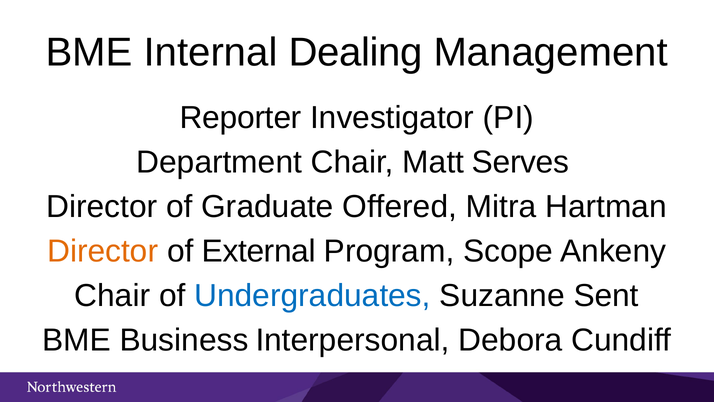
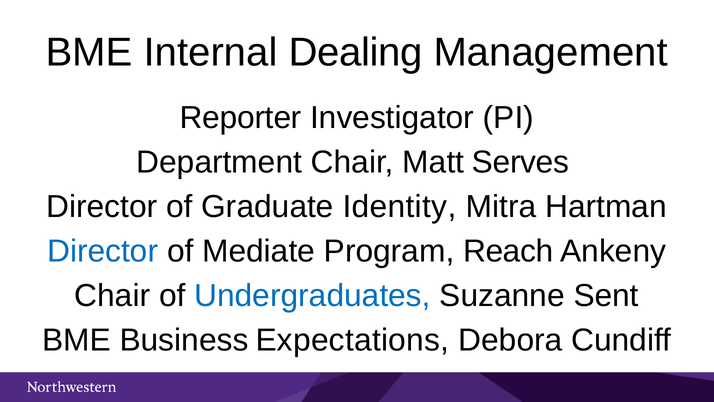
Offered: Offered -> Identity (400, 207)
Director colour: orange -> blue (103, 251)
External: External -> Mediate (259, 251)
Scope: Scope -> Reach (508, 251)
Interpersonal: Interpersonal -> Expectations (352, 340)
